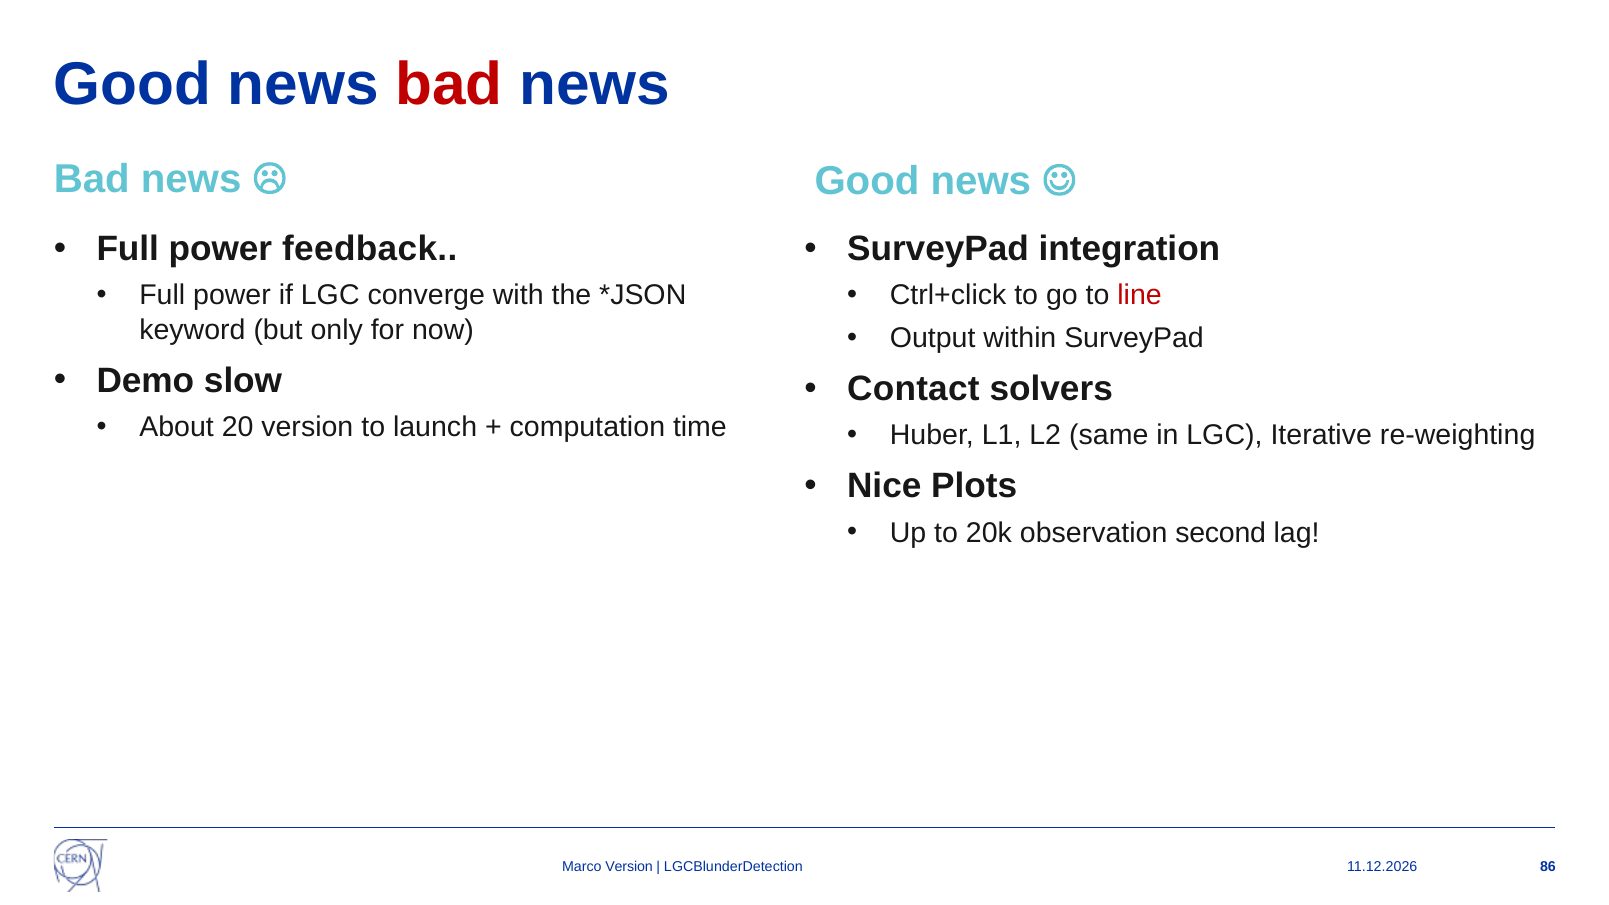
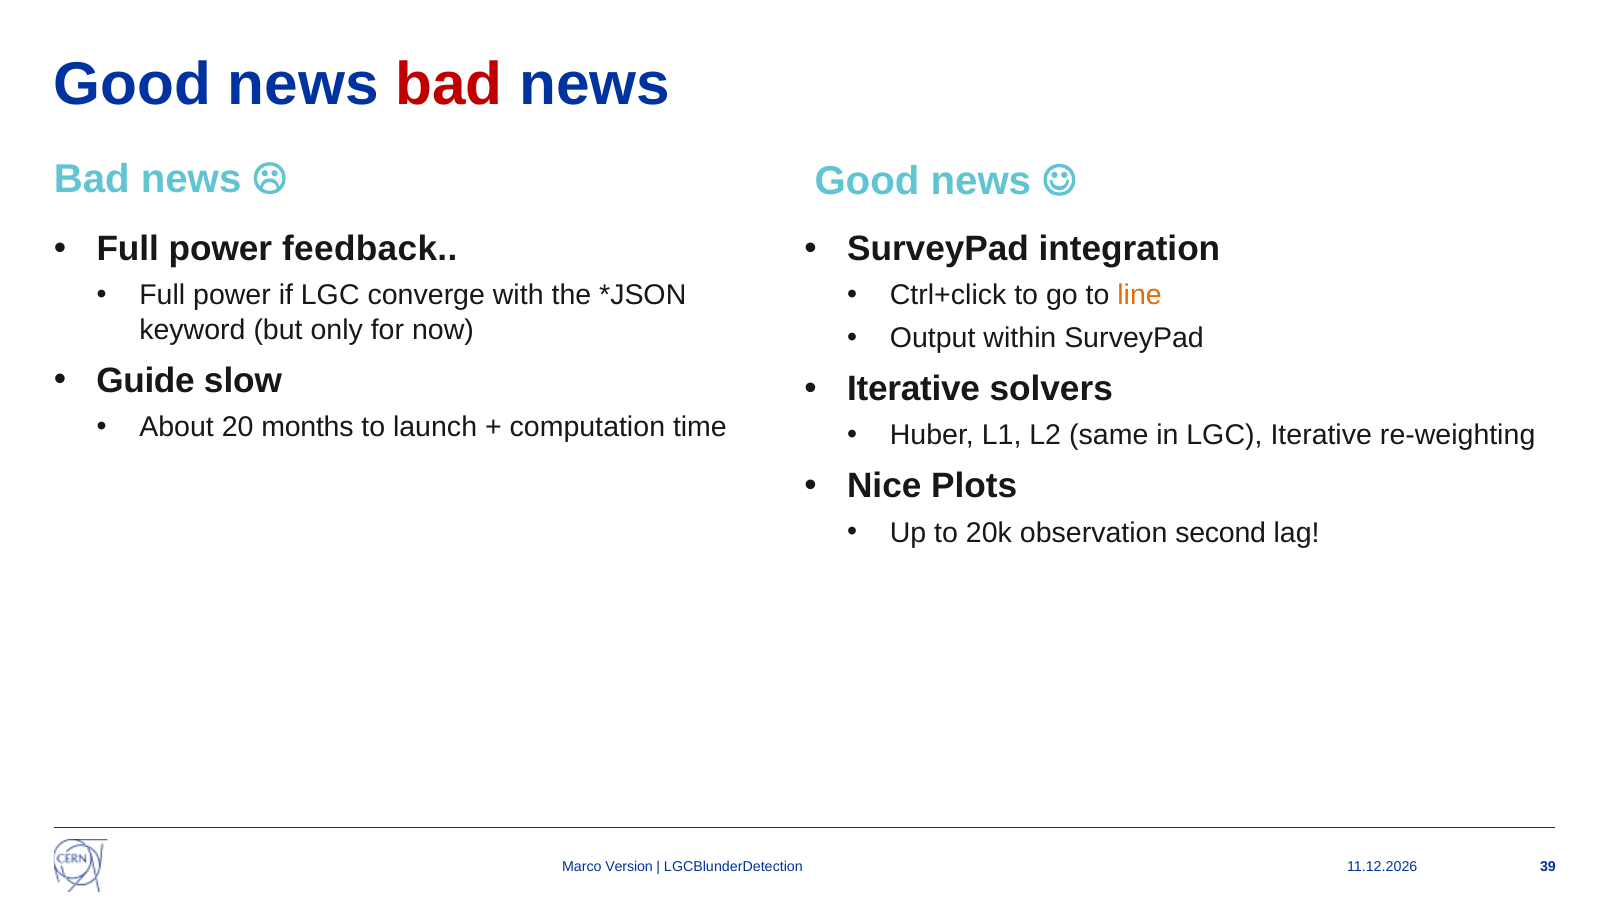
line colour: red -> orange (1140, 296)
Demo: Demo -> Guide (146, 380)
Contact: Contact -> Iterative (914, 389)
20 version: version -> months (307, 427)
86: 86 -> 39 (1548, 867)
